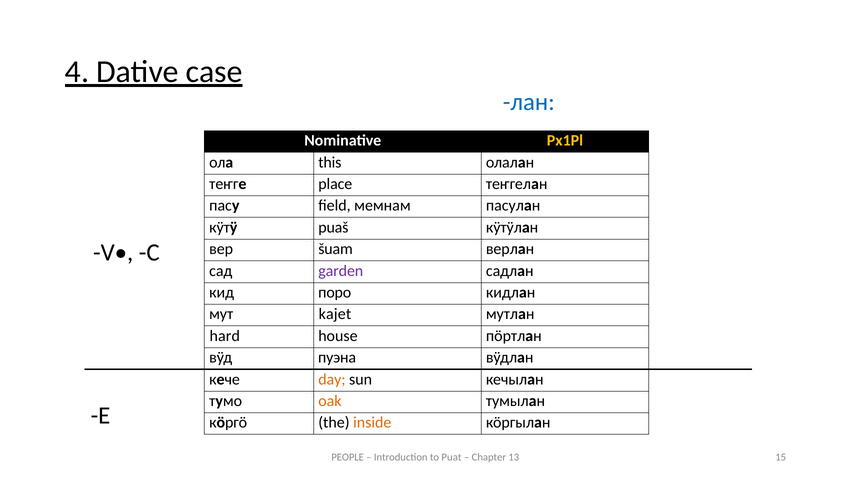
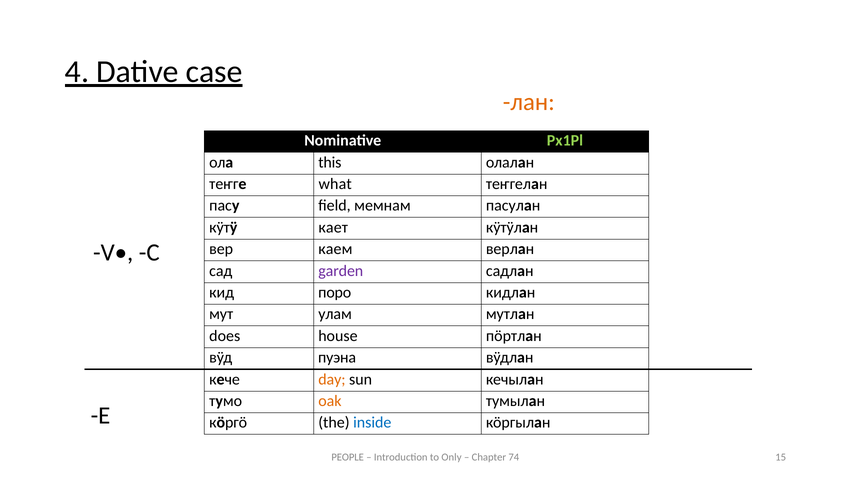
лан colour: blue -> orange (529, 102)
Px1Pl colour: yellow -> light green (565, 140)
place: place -> what (335, 184)
puaš: puaš -> кает (333, 227)
šuam: šuam -> каем (335, 249)
kajet: kajet -> улам (335, 314)
hard: hard -> does (225, 336)
inside colour: orange -> blue (372, 422)
Puat: Puat -> Only (452, 457)
13: 13 -> 74 (514, 457)
